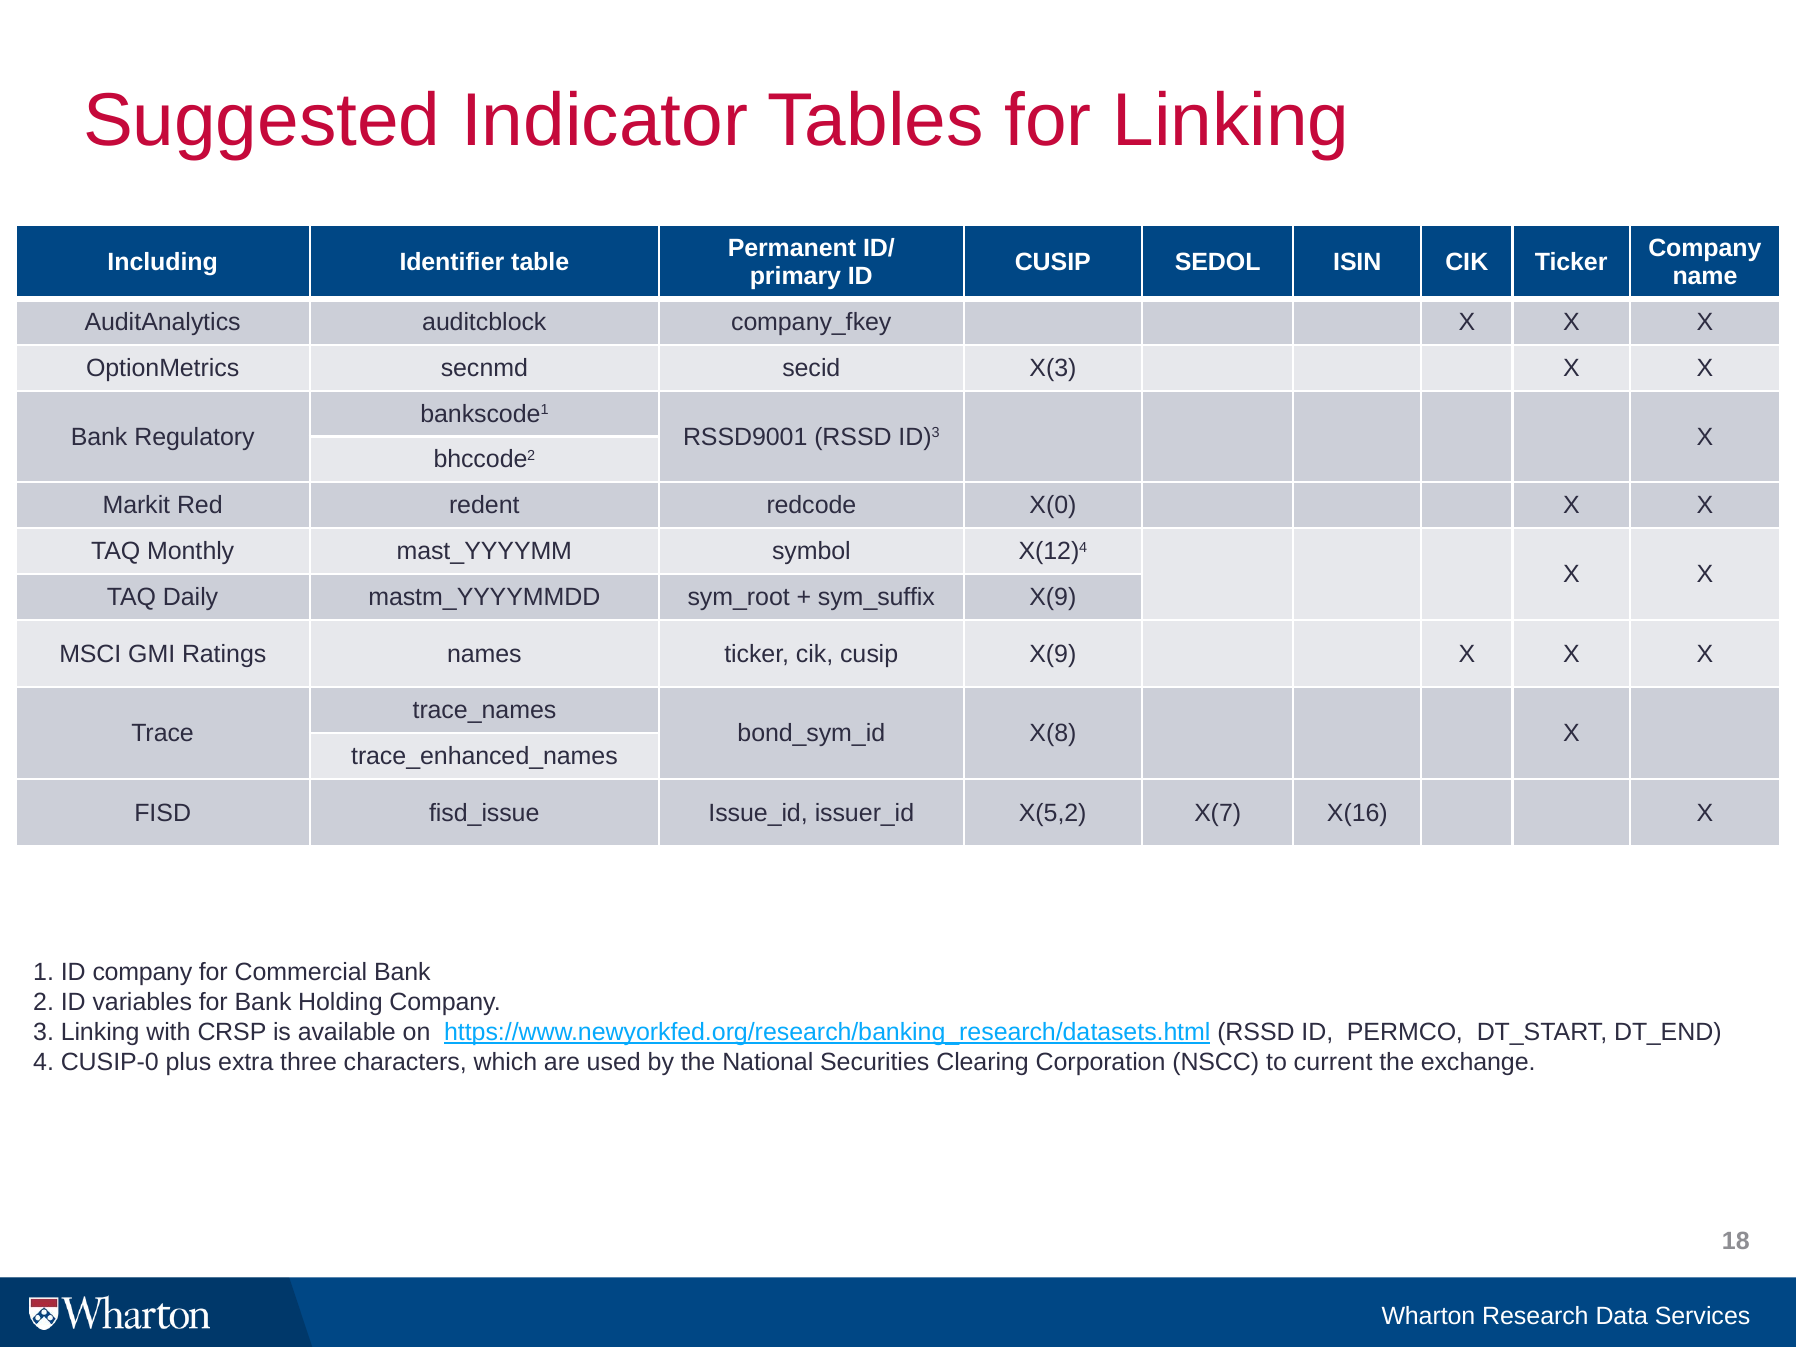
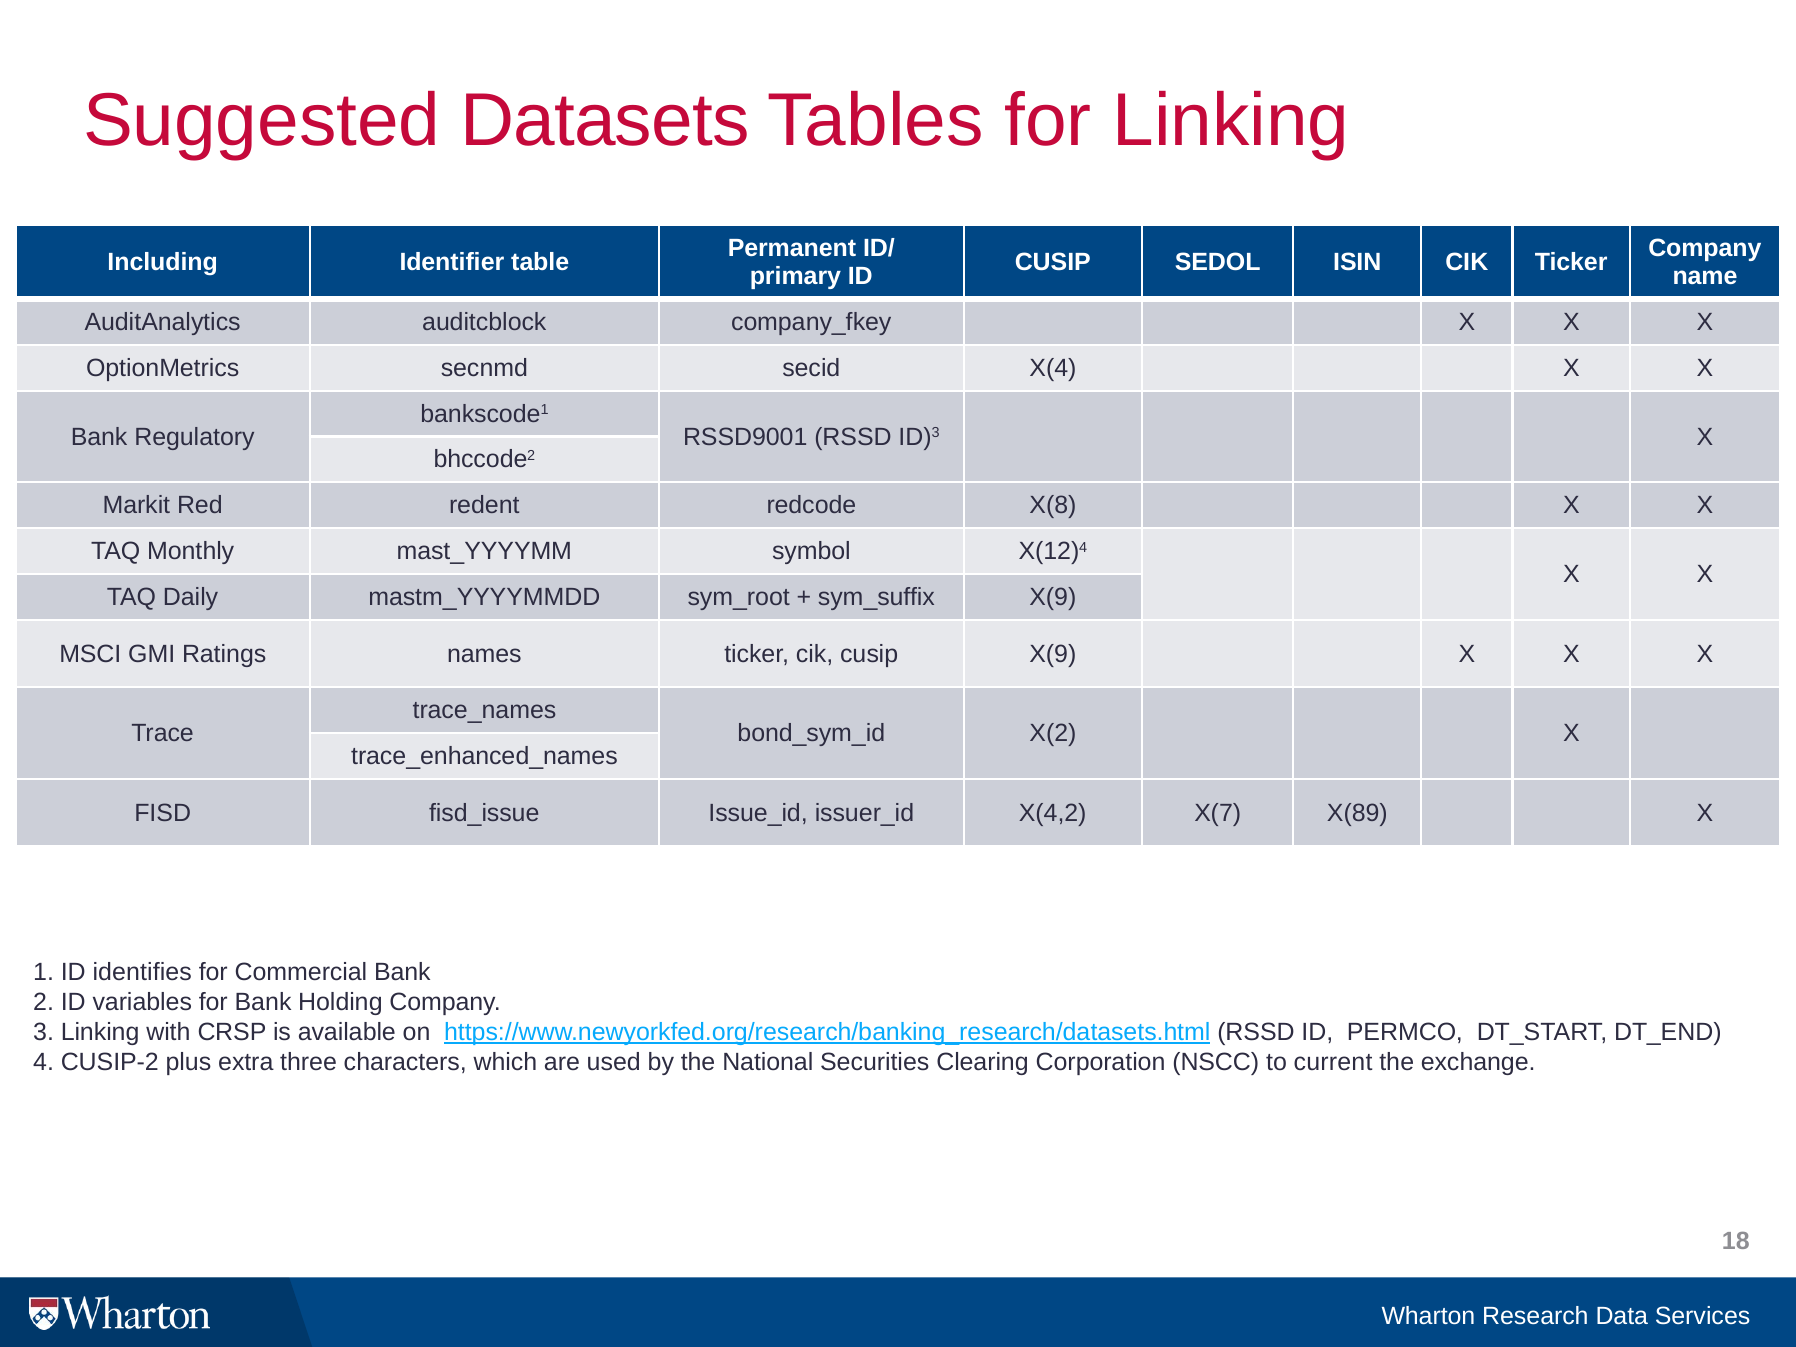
Indicator: Indicator -> Datasets (605, 121)
X(3: X(3 -> X(4 (1053, 368)
X(0: X(0 -> X(8 (1053, 506)
X(8: X(8 -> X(2 (1053, 733)
X(5,2: X(5,2 -> X(4,2 (1053, 813)
X(16: X(16 -> X(89 (1357, 813)
ID company: company -> identifies (142, 972)
CUSIP-0: CUSIP-0 -> CUSIP-2 (110, 1062)
